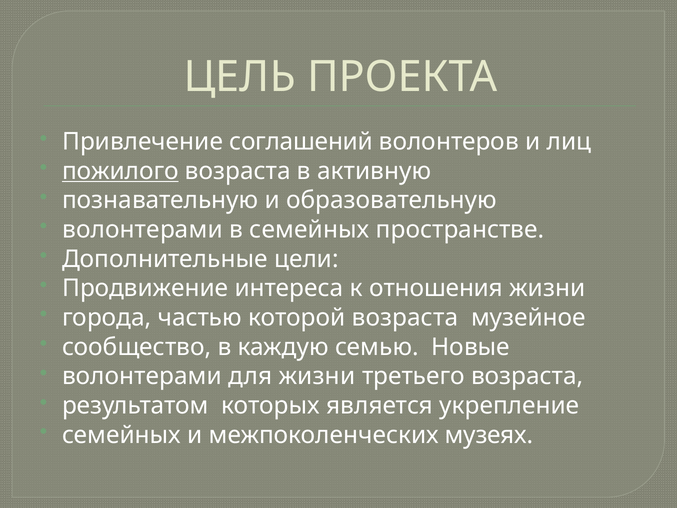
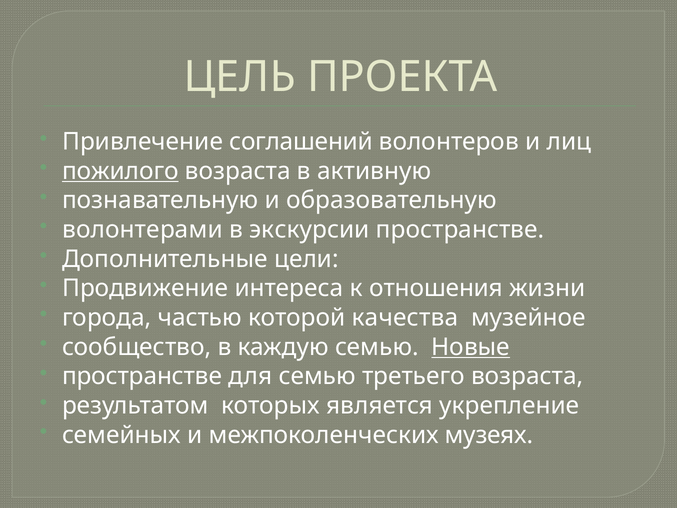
в семейных: семейных -> экскурсии (309, 230)
которой возраста: возраста -> качества (405, 318)
Новые underline: none -> present (471, 347)
волонтерами: волонтерами -> пространстве (142, 376)
для жизни: жизни -> семью (317, 376)
